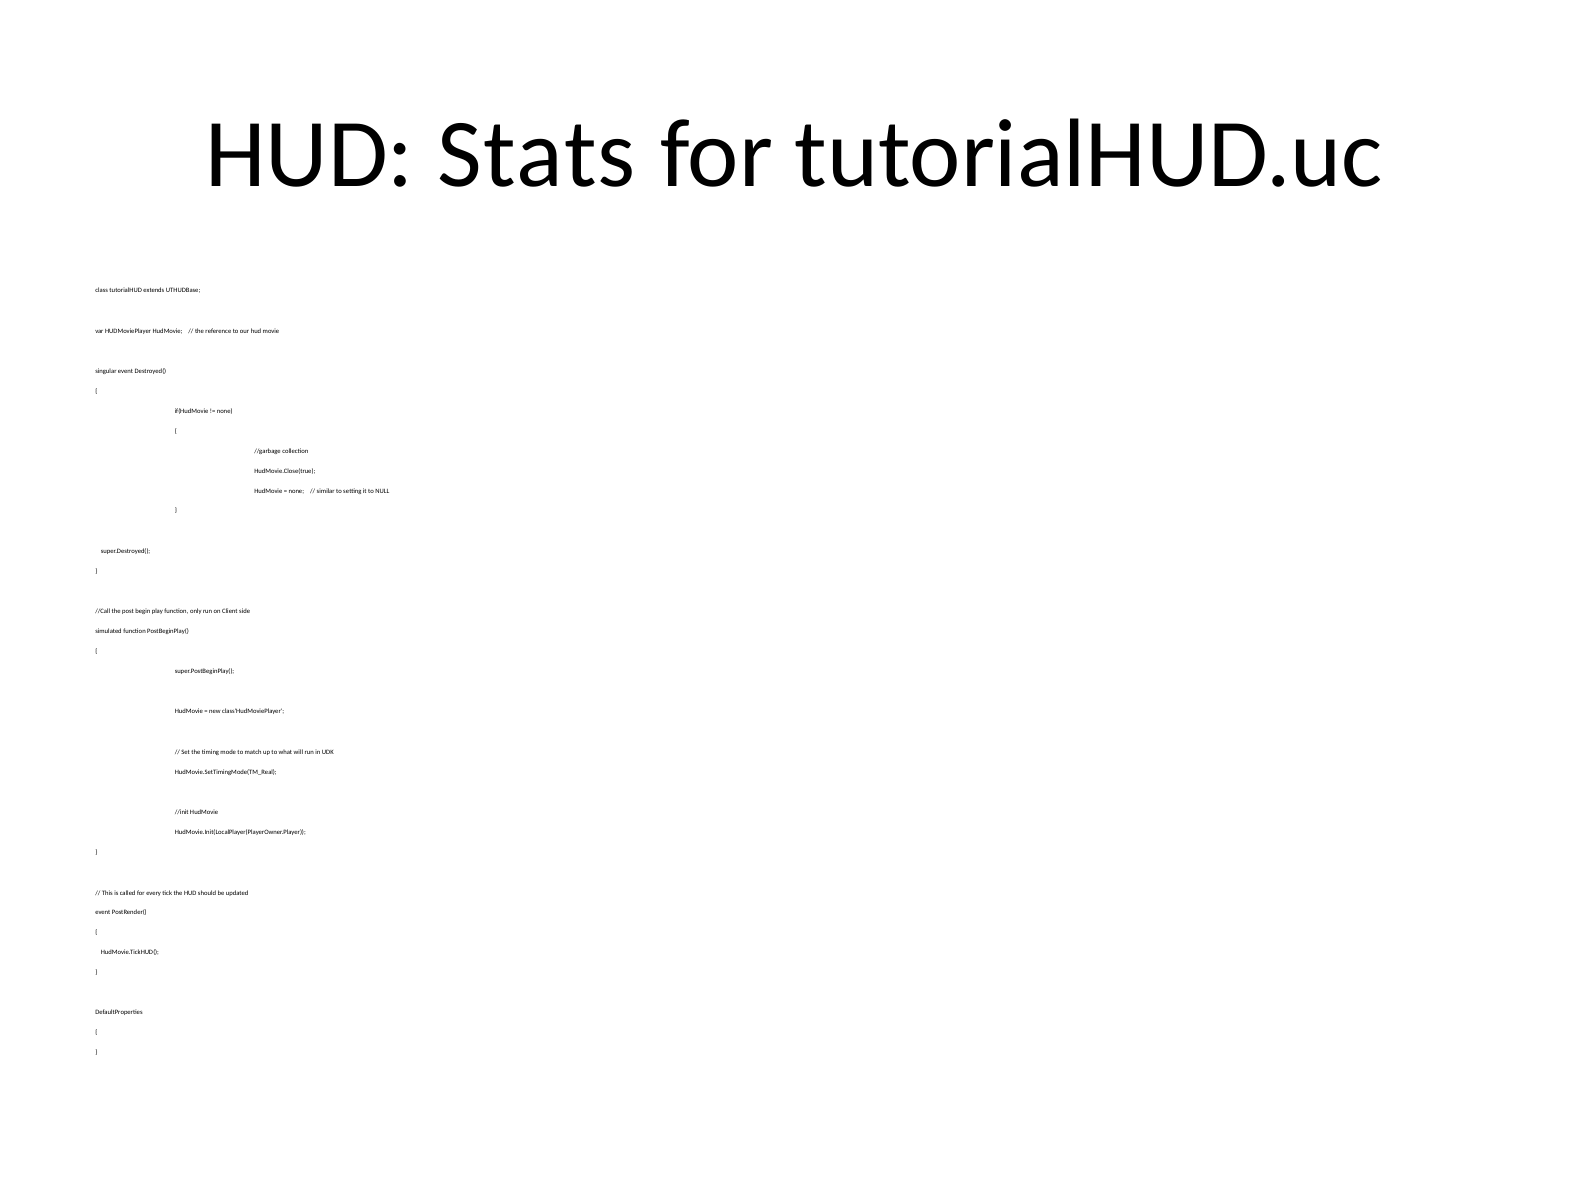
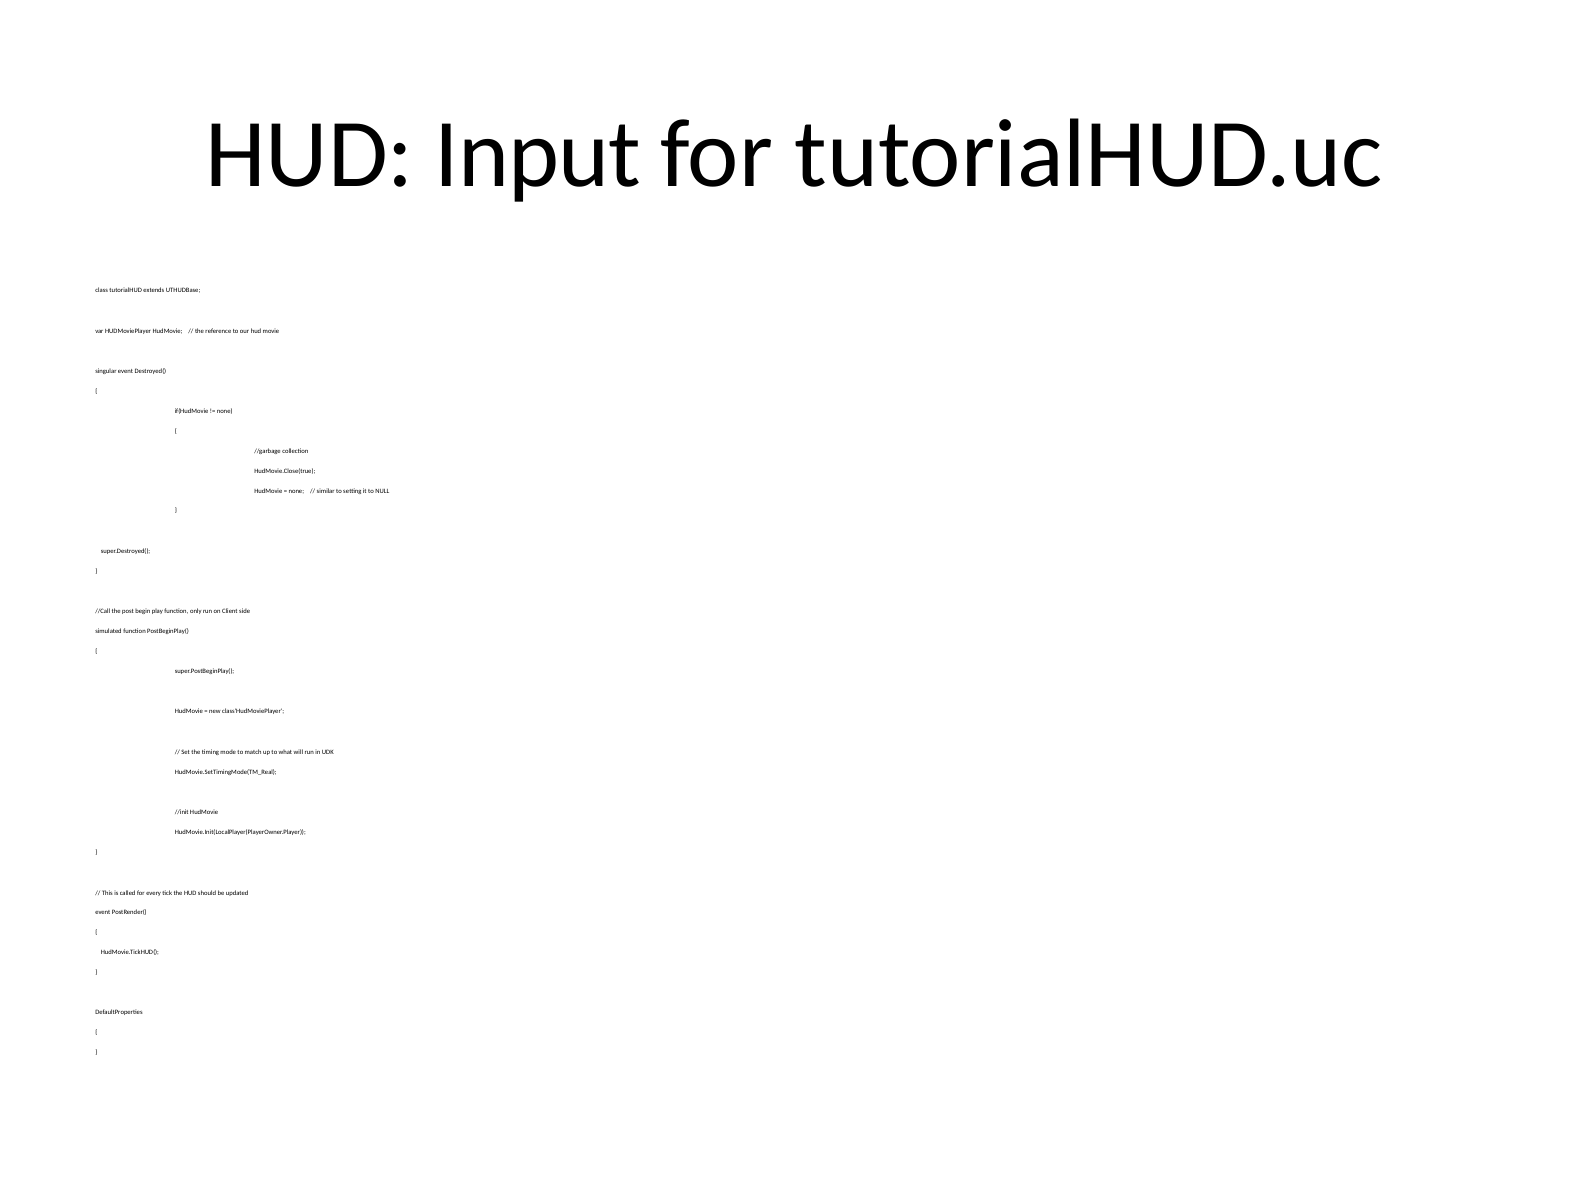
Stats: Stats -> Input (538, 154)
